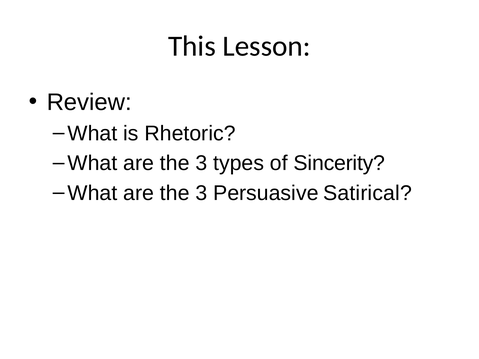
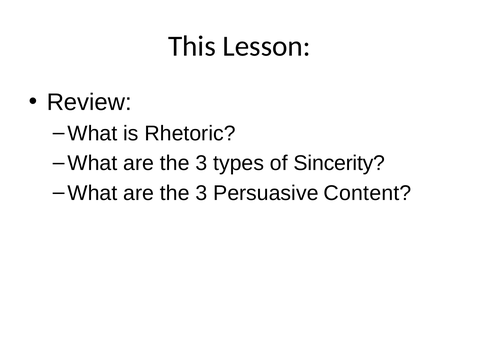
Satirical: Satirical -> Content (368, 193)
